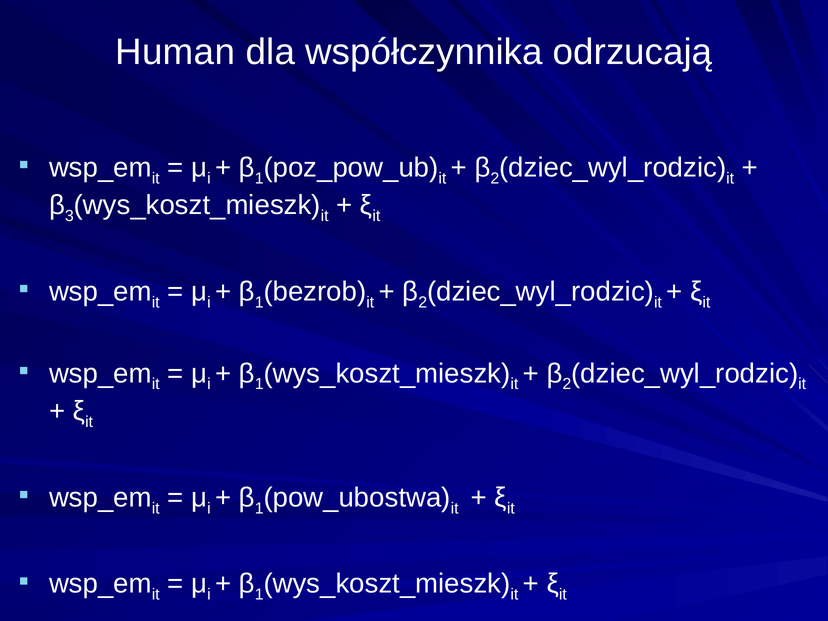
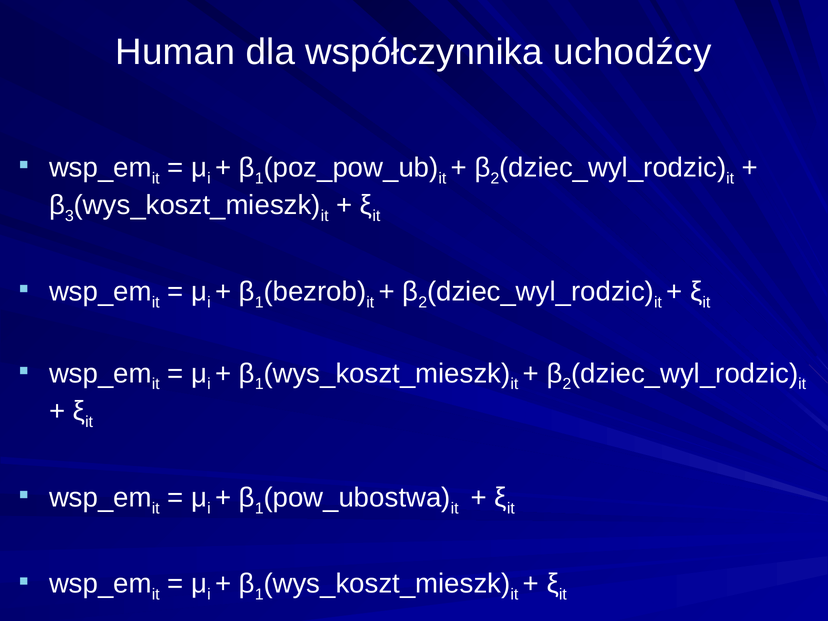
odrzucają: odrzucają -> uchodźcy (632, 52)
